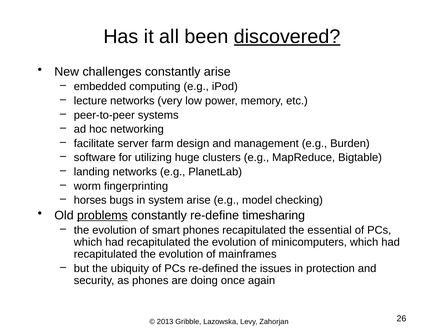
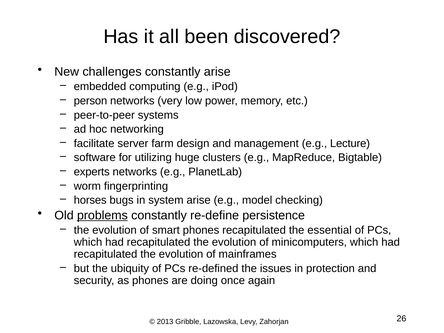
discovered underline: present -> none (287, 37)
lecture: lecture -> person (91, 101)
Burden: Burden -> Lecture (350, 143)
landing: landing -> experts (92, 172)
timesharing: timesharing -> persistence (274, 215)
